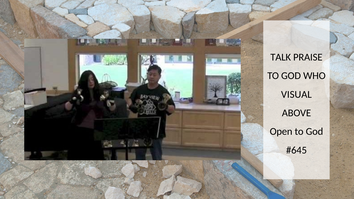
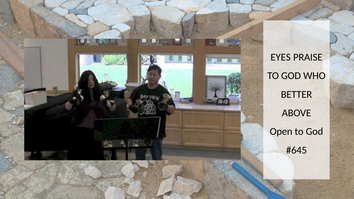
TALK: TALK -> EYES (281, 57)
VISUAL: VISUAL -> BETTER (296, 94)
